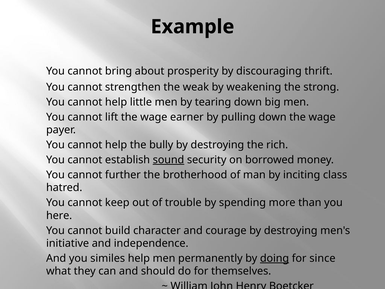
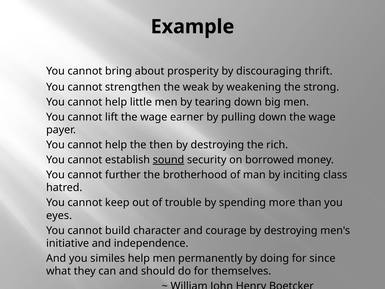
bully: bully -> then (161, 145)
here: here -> eyes (59, 215)
doing underline: present -> none (275, 258)
